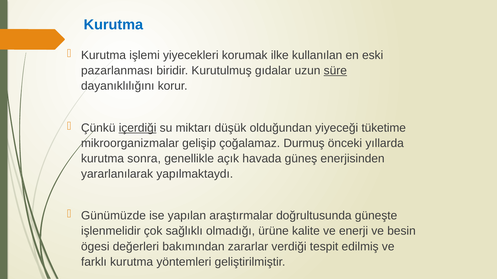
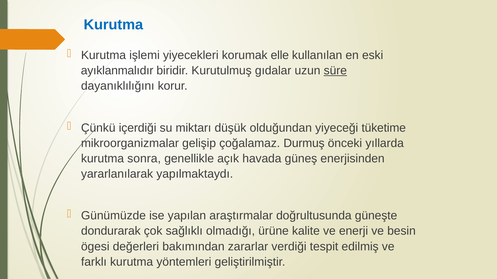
ilke: ilke -> elle (280, 55)
pazarlanması: pazarlanması -> ayıklanmalıdır (117, 71)
içerdiği underline: present -> none (138, 128)
işlenmelidir: işlenmelidir -> dondurarak (111, 232)
